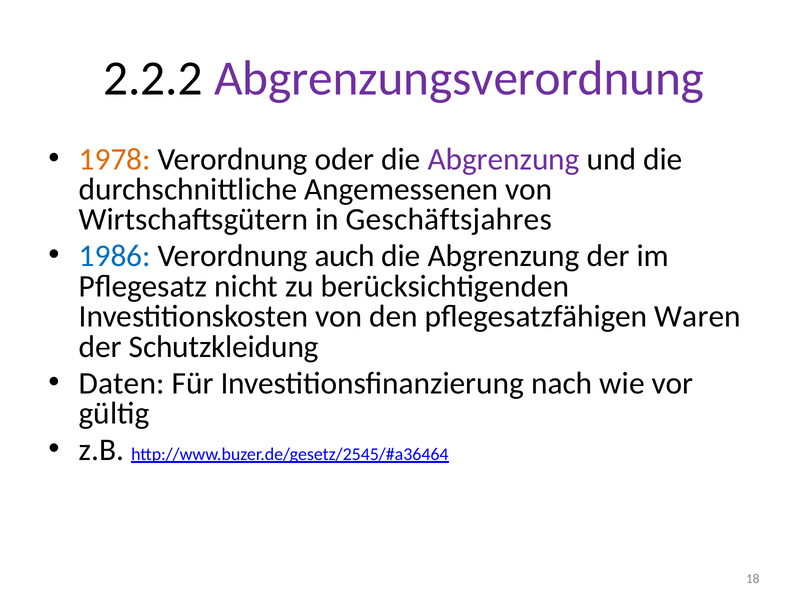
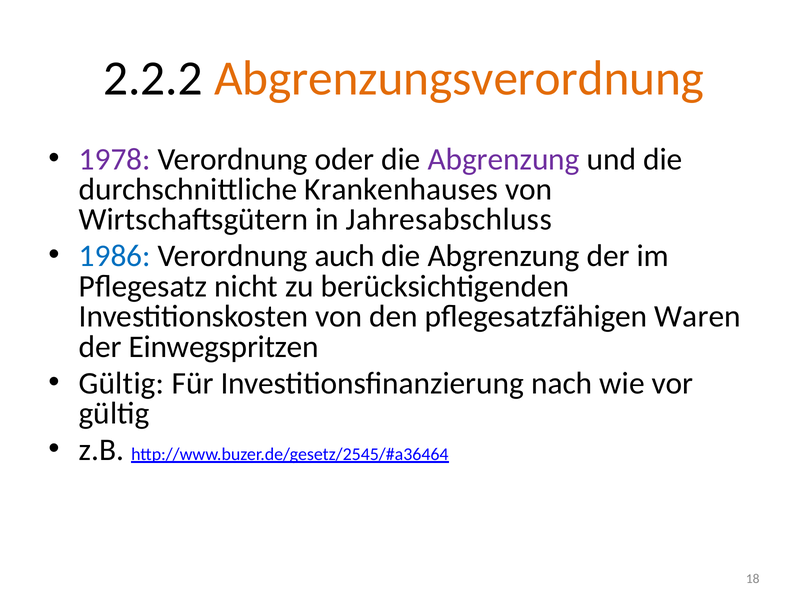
Abgrenzungsverordnung colour: purple -> orange (459, 78)
1978 colour: orange -> purple (115, 159)
Angemessenen: Angemessenen -> Krankenhauses (401, 189)
Geschäftsjahres: Geschäftsjahres -> Jahresabschluss (449, 220)
Schutzkleidung: Schutzkleidung -> Einwegspritzen (224, 347)
Daten: Daten -> Gültig (122, 383)
